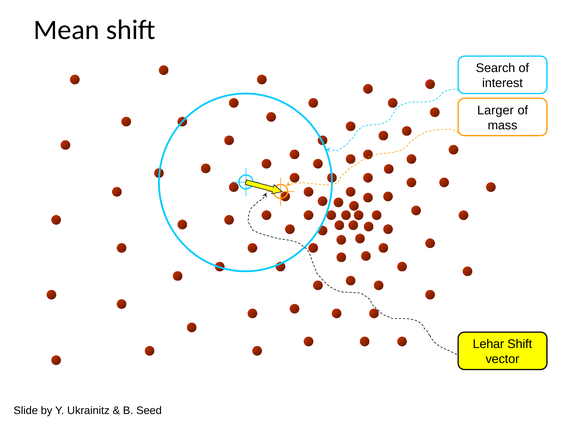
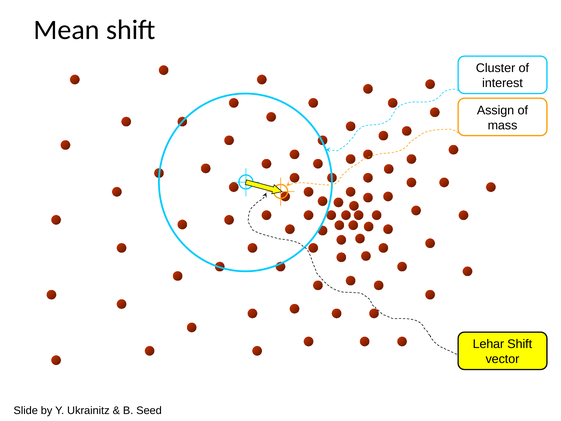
Search: Search -> Cluster (496, 68)
Larger: Larger -> Assign (496, 110)
